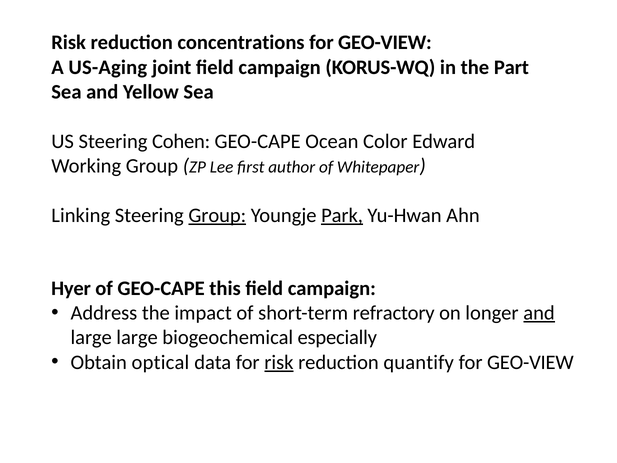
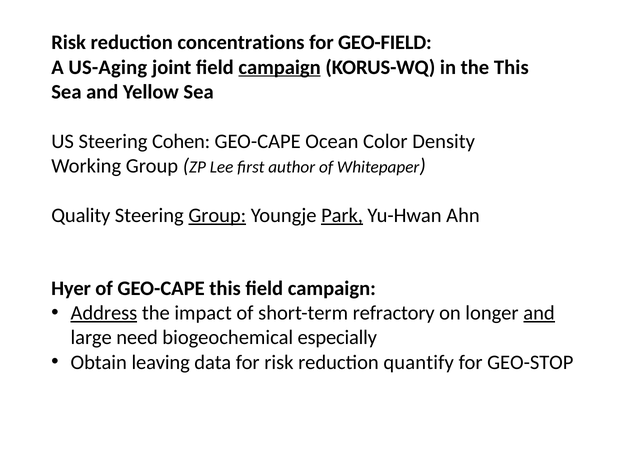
GEO-VIEW: GEO-VIEW -> GEO-FIELD (385, 43)
campaign underline: none -> present (280, 67)
the Part: Part -> This (511, 67)
Edward: Edward -> Density (444, 141)
Linking: Linking -> Quality (81, 215)
Address underline: none -> present (104, 313)
large large: large -> need (137, 337)
optical: optical -> leaving (161, 362)
risk underline: present -> none (279, 362)
GEO-VIEW: GEO-VIEW -> GEO-STOP (530, 362)
